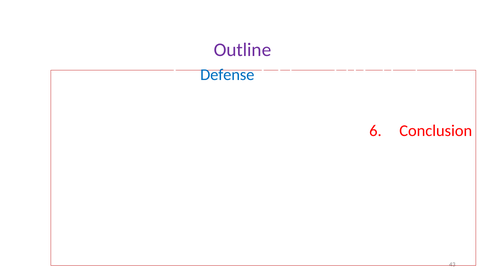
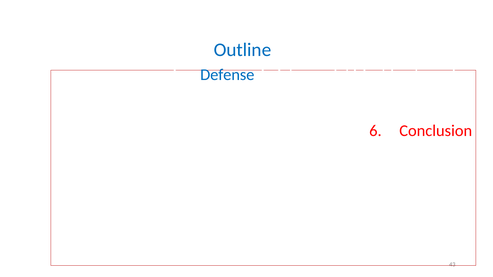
Outline colour: purple -> blue (243, 50)
